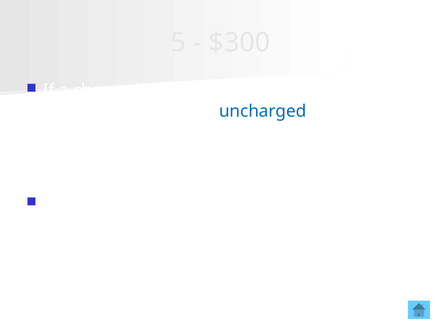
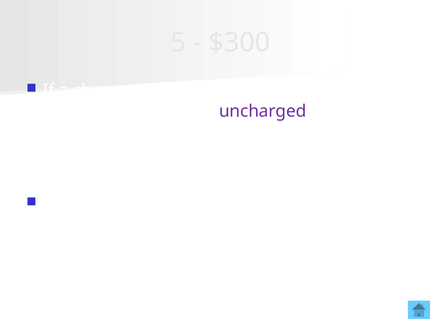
uncharged colour: blue -> purple (263, 111)
